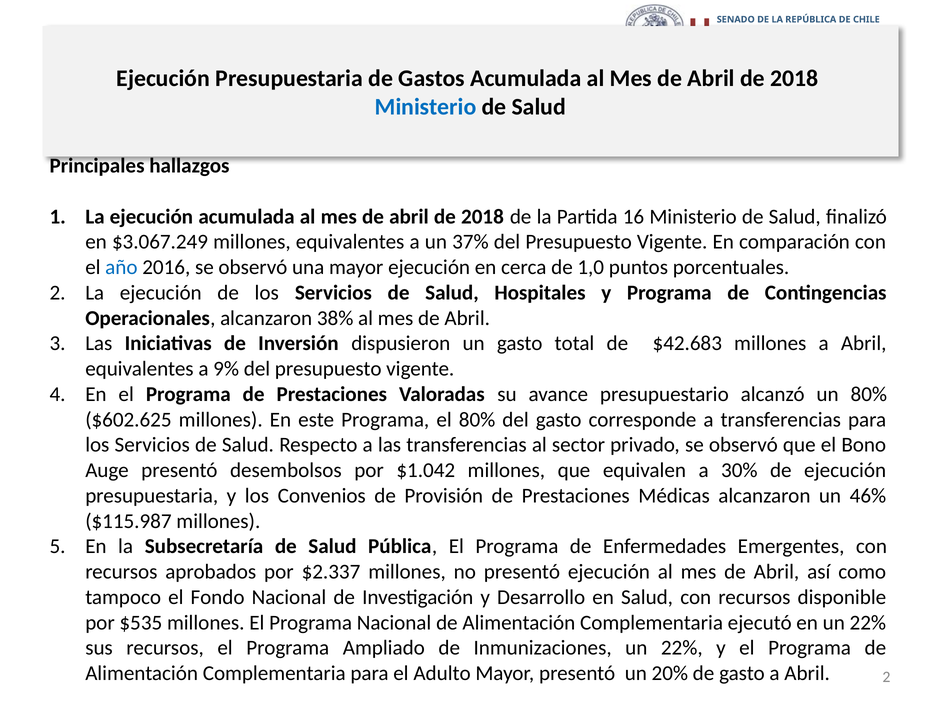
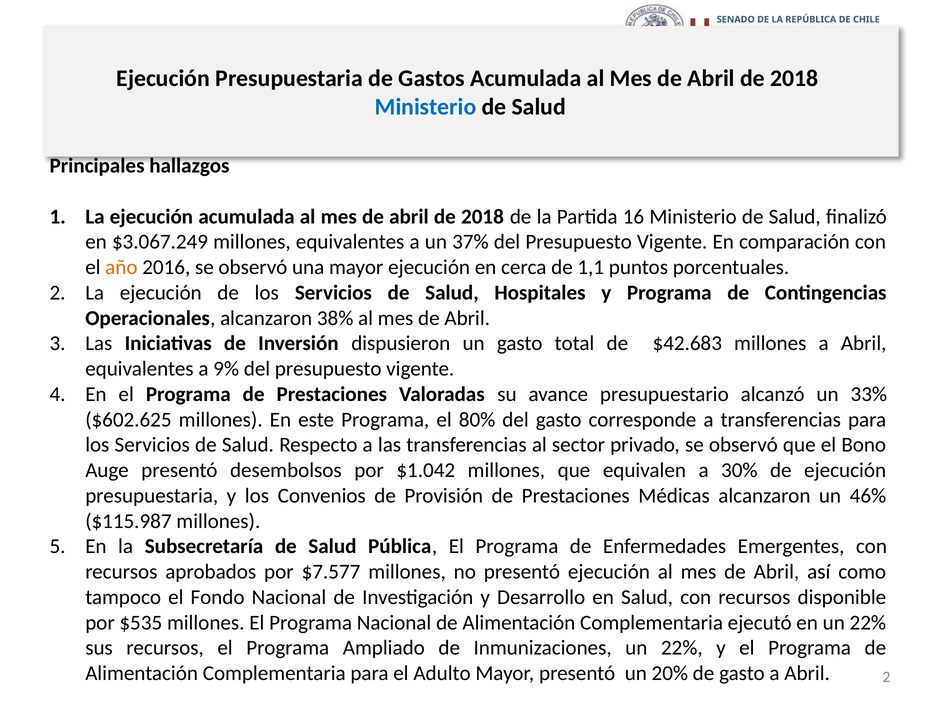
año colour: blue -> orange (121, 267)
1,0: 1,0 -> 1,1 (591, 267)
un 80%: 80% -> 33% (869, 394)
$2.337: $2.337 -> $7.577 (331, 572)
